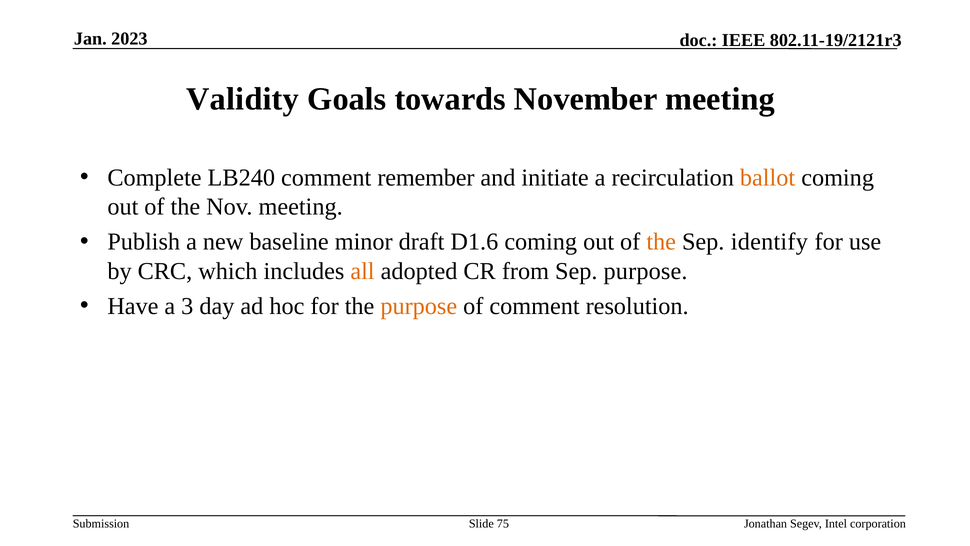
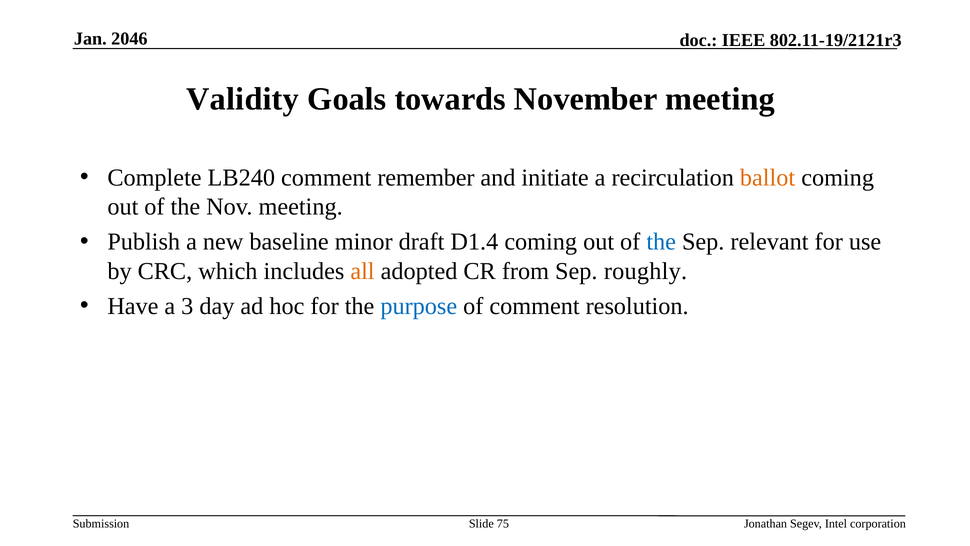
2023: 2023 -> 2046 (129, 39)
D1.6: D1.6 -> D1.4 (474, 242)
the colour: orange -> blue (661, 242)
identify: identify -> relevant (769, 242)
Sep purpose: purpose -> roughly (645, 271)
purpose colour: orange -> blue (419, 306)
